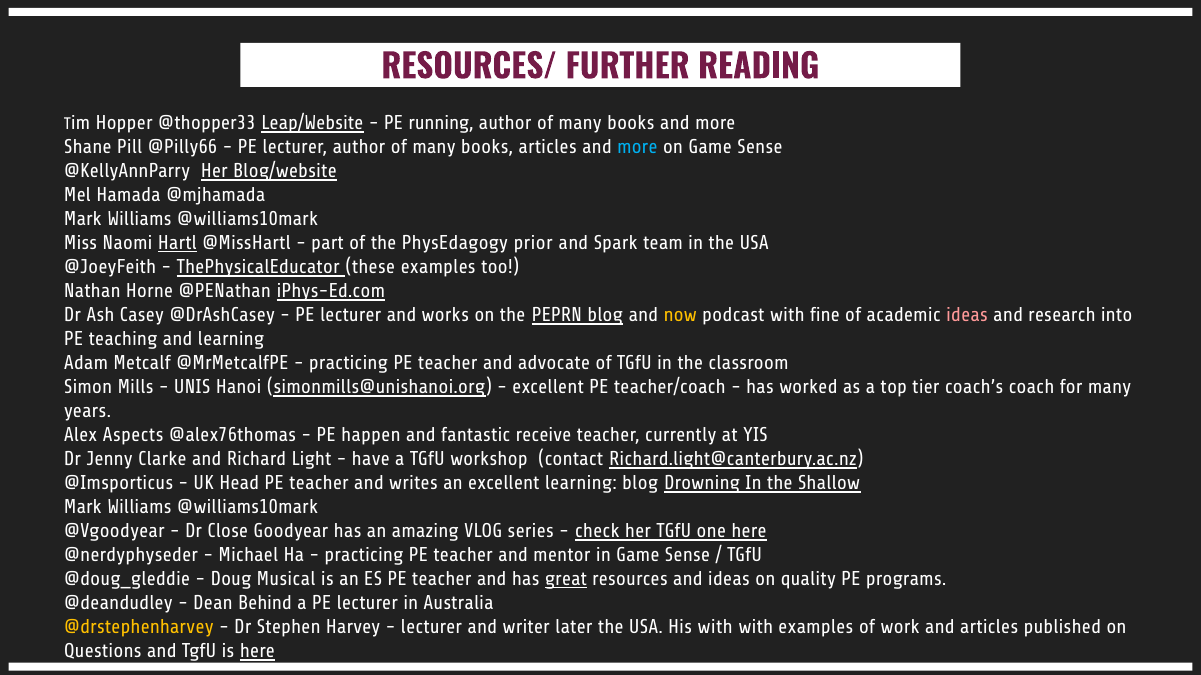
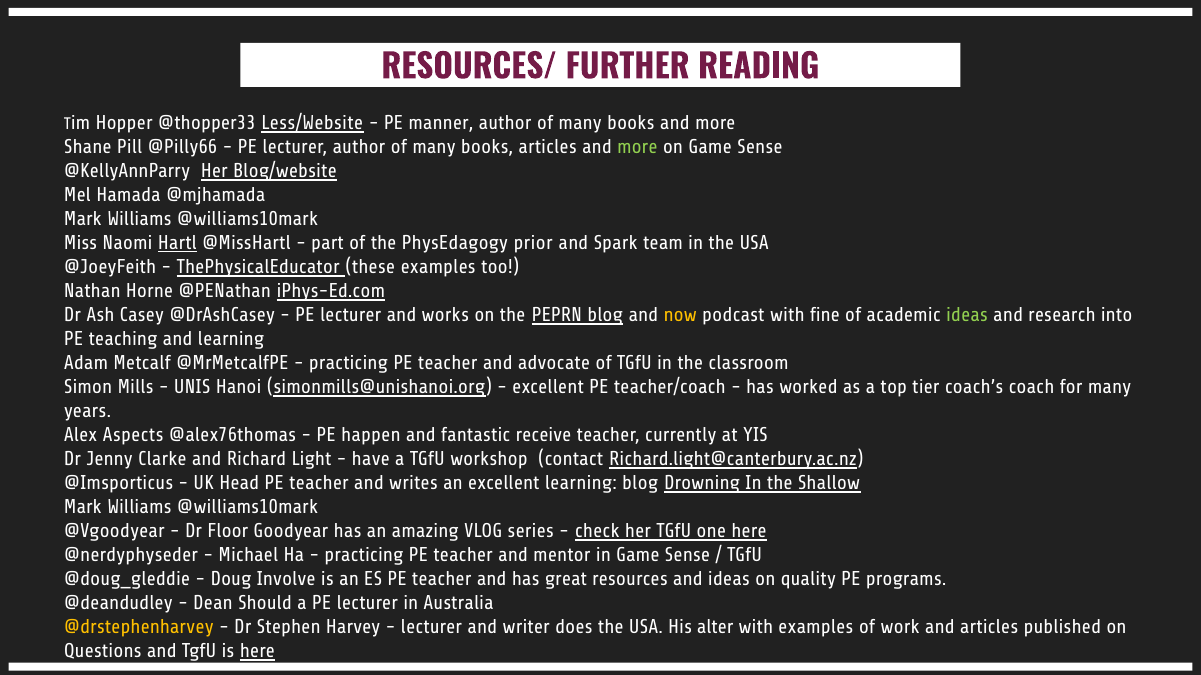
Leap/Website: Leap/Website -> Less/Website (312, 123)
running: running -> manner (441, 123)
more colour: light blue -> light green (637, 147)
ideas colour: pink -> light green (967, 315)
Close: Close -> Floor (228, 531)
Musical: Musical -> Involve (286, 579)
great underline: present -> none (566, 579)
Behind: Behind -> Should (265, 603)
later: later -> does (574, 627)
His with: with -> alter (715, 627)
